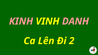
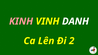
DANH colour: pink -> white (75, 21)
